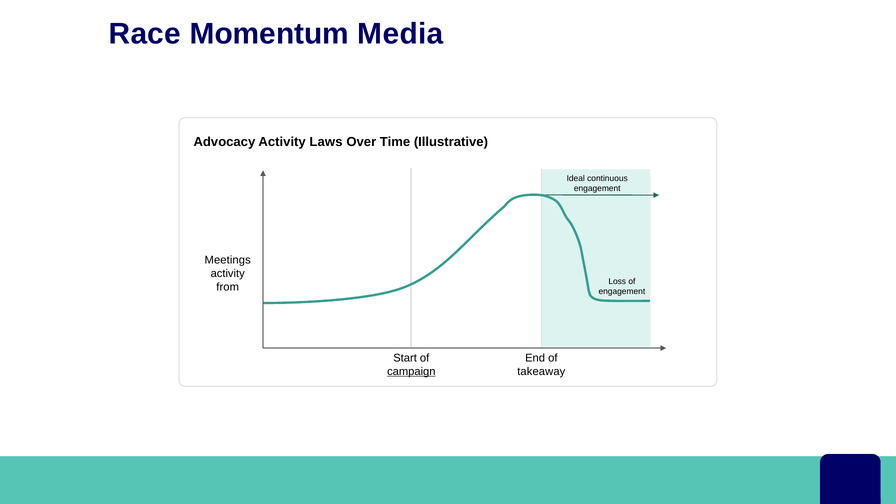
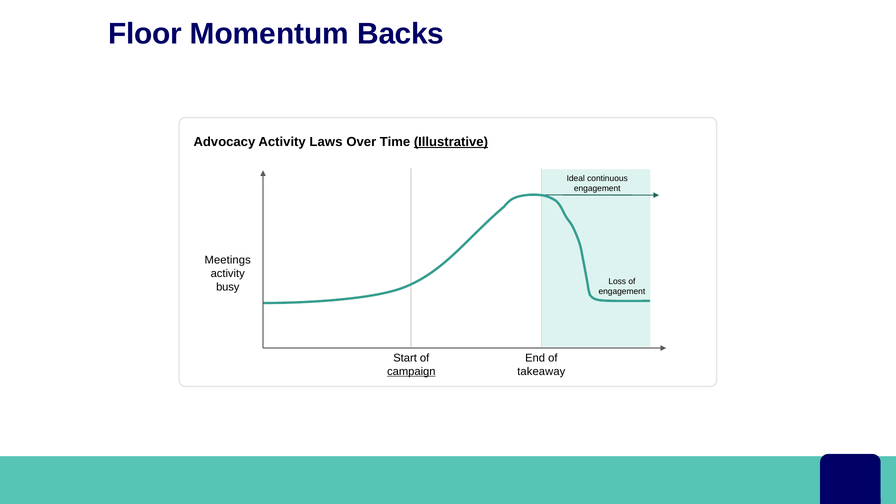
Race: Race -> Floor (145, 34)
Media: Media -> Backs (401, 34)
Illustrative underline: none -> present (451, 142)
from: from -> busy (228, 287)
